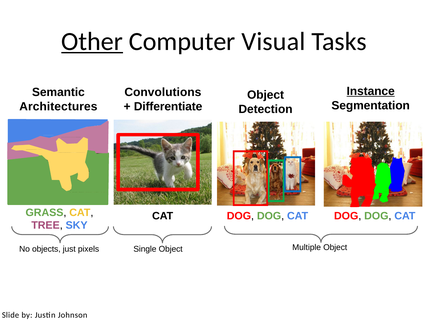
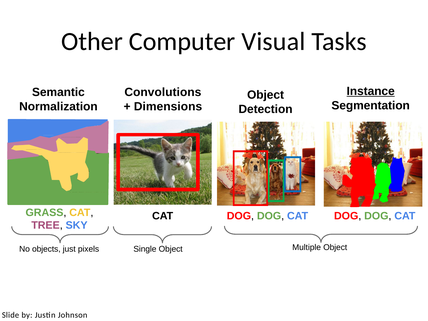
Other underline: present -> none (92, 41)
Architectures: Architectures -> Normalization (58, 107)
Differentiate: Differentiate -> Dimensions (168, 107)
